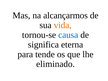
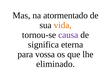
alcançarmos: alcançarmos -> atormentado (66, 15)
causa colour: blue -> purple (68, 35)
tende: tende -> vossa (45, 54)
